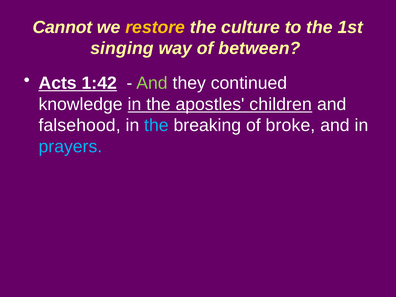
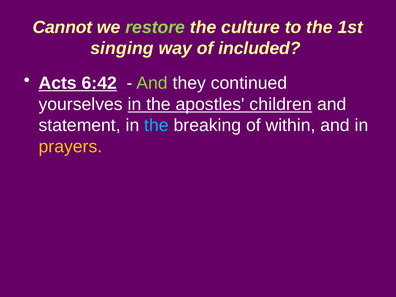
restore colour: yellow -> light green (155, 27)
between: between -> included (260, 48)
1:42: 1:42 -> 6:42 (99, 83)
knowledge: knowledge -> yourselves (81, 104)
falsehood: falsehood -> statement (80, 125)
broke: broke -> within (291, 125)
prayers colour: light blue -> yellow (70, 146)
